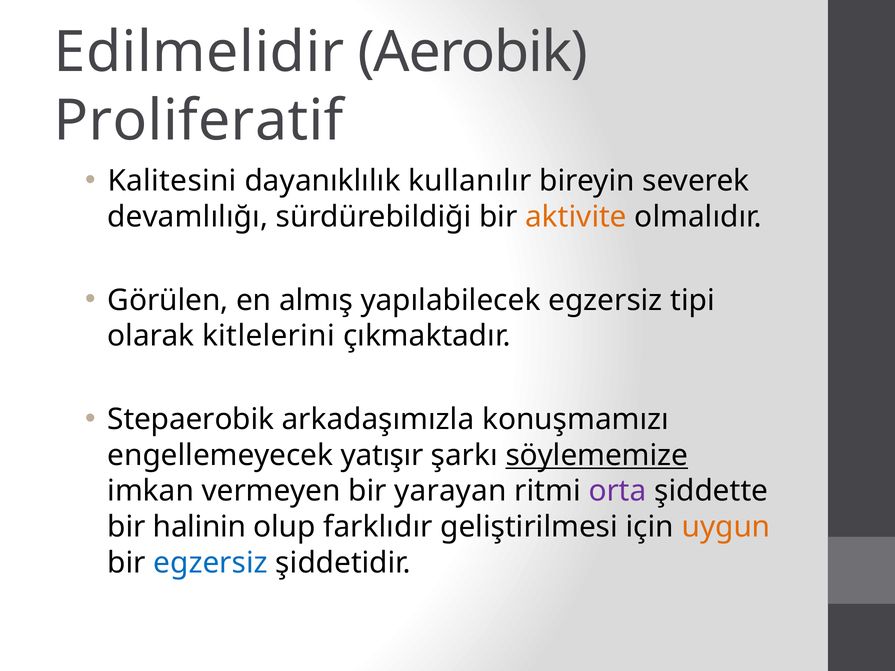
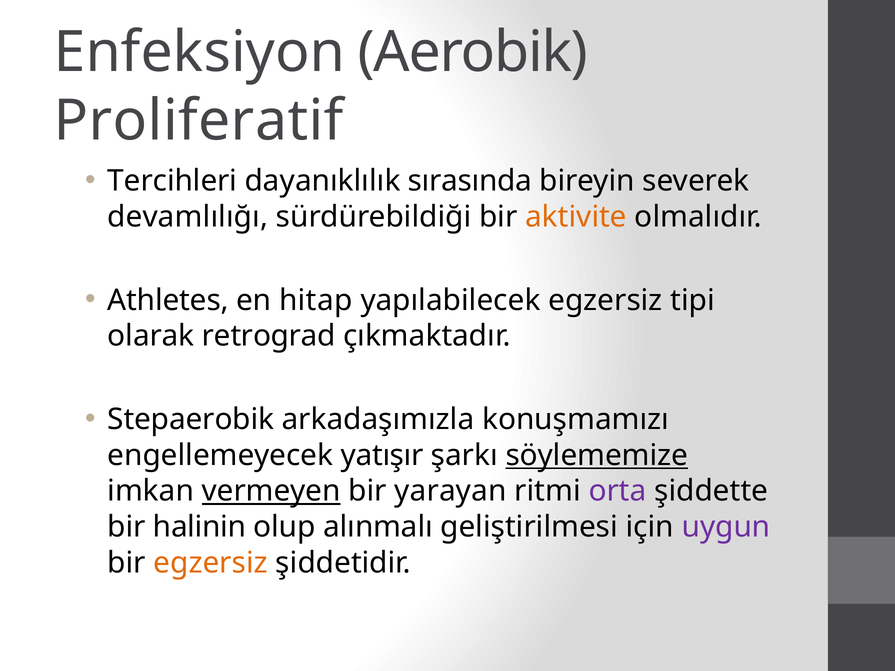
Edilmelidir: Edilmelidir -> Enfeksiyon (199, 52)
Kalitesini: Kalitesini -> Tercihleri (172, 181)
kullanılır: kullanılır -> sırasında (470, 181)
Görülen: Görülen -> Athletes (168, 300)
almış: almış -> hitap (316, 300)
kitlelerini: kitlelerini -> retrograd (269, 336)
vermeyen underline: none -> present (271, 491)
farklıdır: farklıdır -> alınmalı (378, 527)
uygun colour: orange -> purple (726, 527)
egzersiz colour: blue -> orange (211, 563)
